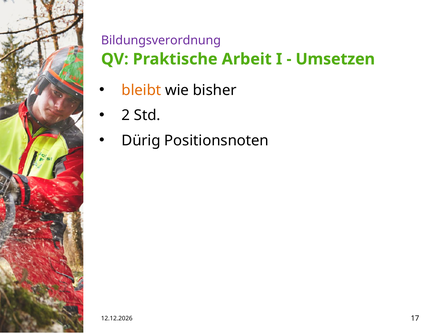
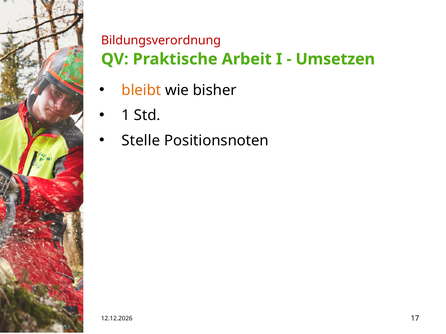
Bildungsverordnung colour: purple -> red (161, 41)
2: 2 -> 1 (126, 116)
Dürig: Dürig -> Stelle (141, 141)
